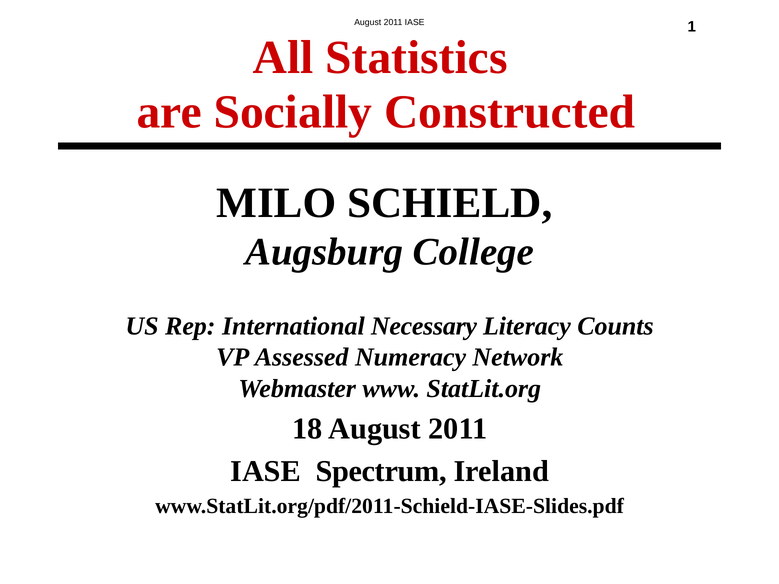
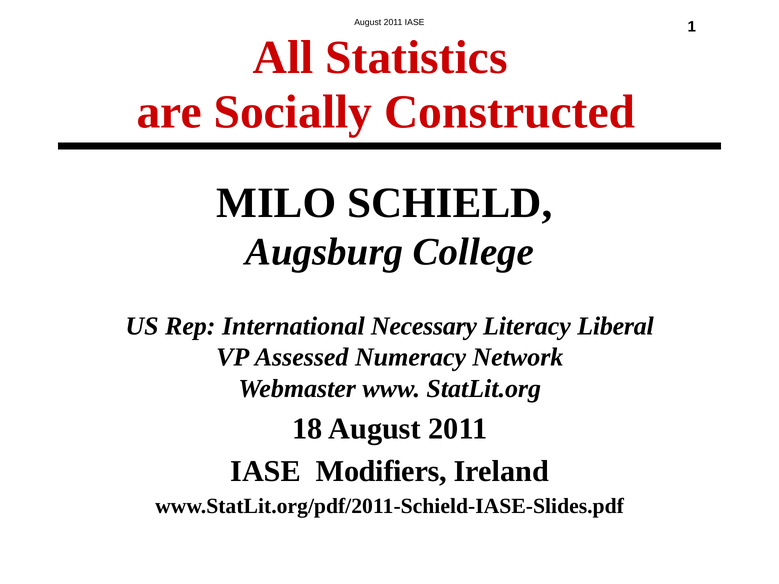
Counts: Counts -> Liberal (616, 326)
Spectrum: Spectrum -> Modifiers (381, 471)
